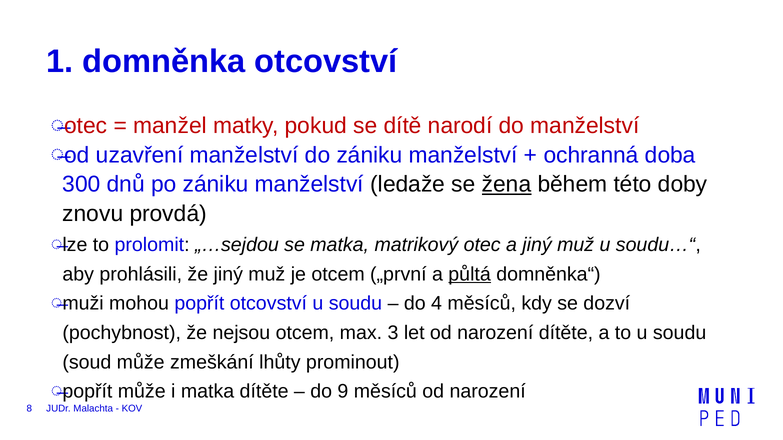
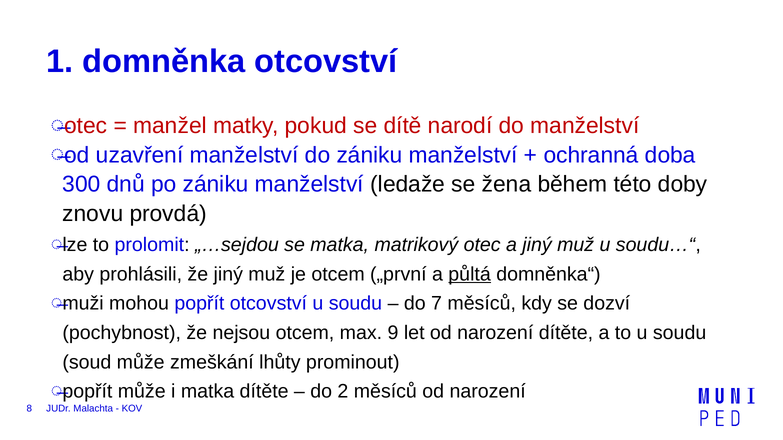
žena underline: present -> none (507, 185)
4: 4 -> 7 (437, 304)
3: 3 -> 9 (393, 333)
9: 9 -> 2 (343, 392)
